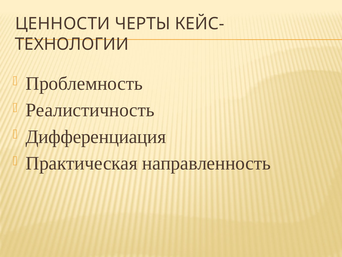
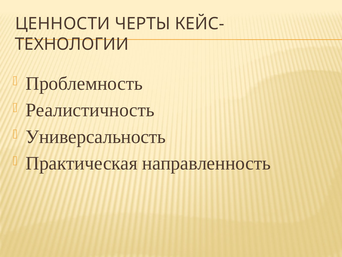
Дифференциация: Дифференциация -> Универсальность (96, 137)
